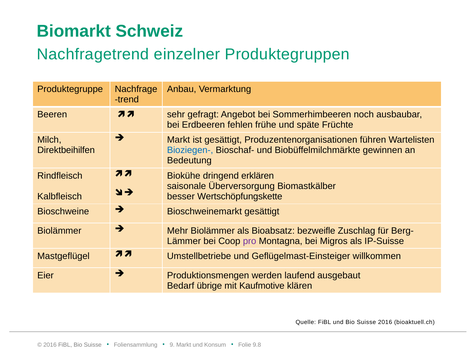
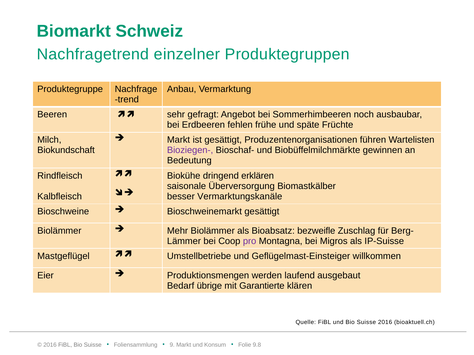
Direktbeihilfen: Direktbeihilfen -> Biokundschaft (66, 150)
Bioziegen- colour: blue -> purple (190, 150)
Wertschöpfungskette: Wertschöpfungskette -> Vermarktungskanäle (240, 197)
Kaufmotive: Kaufmotive -> Garantierte (262, 286)
